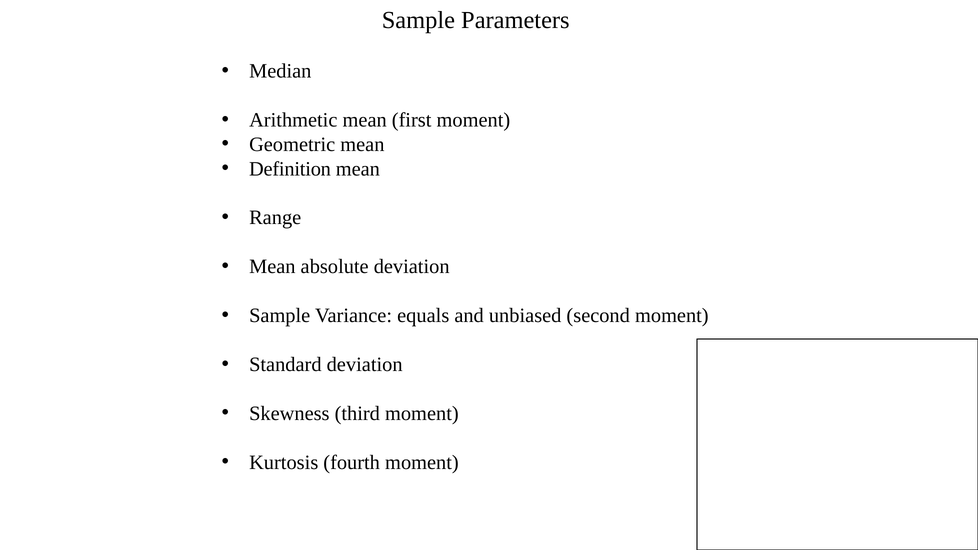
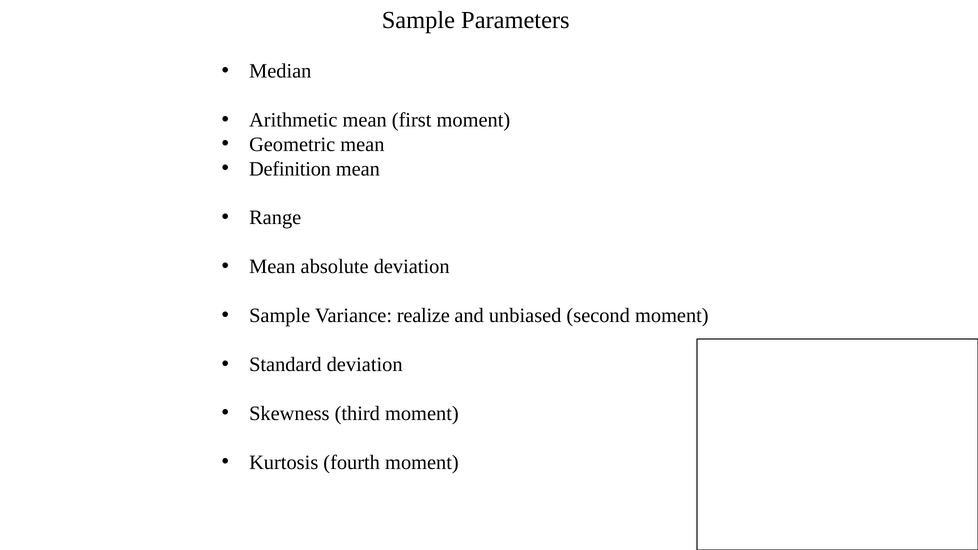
equals: equals -> realize (423, 316)
